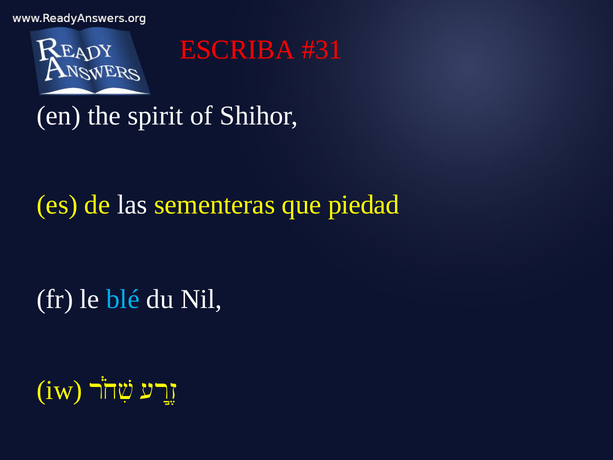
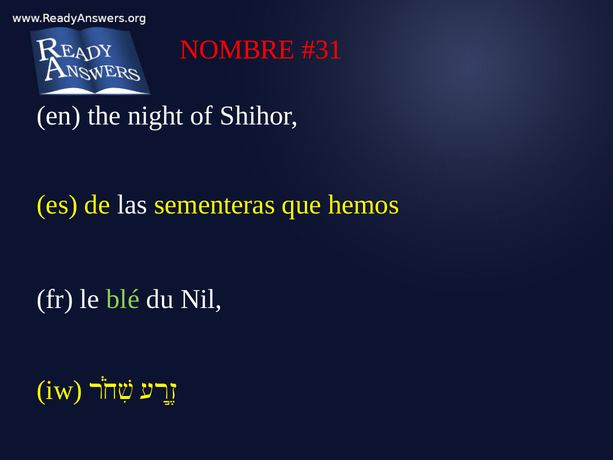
ESCRIBA: ESCRIBA -> NOMBRE (237, 50)
spirit: spirit -> night (156, 116)
piedad: piedad -> hemos (364, 205)
blé colour: light blue -> light green (123, 299)
